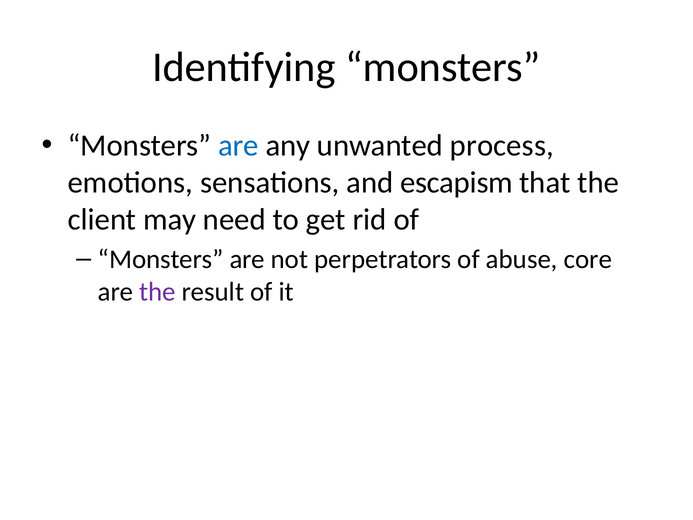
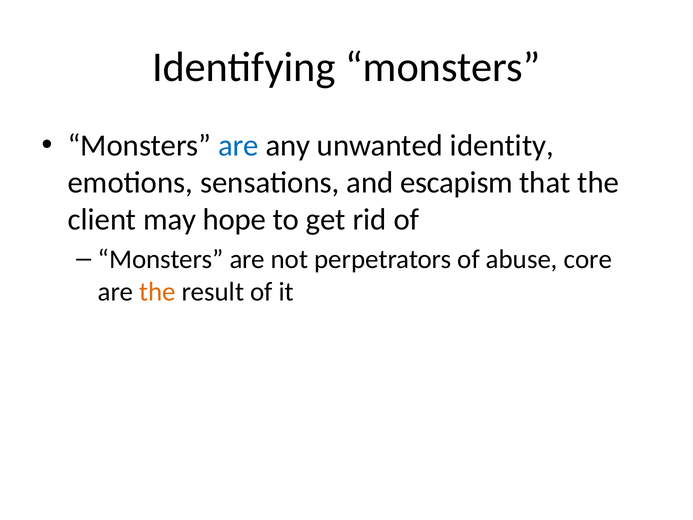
process: process -> identity (502, 145)
need: need -> hope (234, 219)
the colour: purple -> orange (157, 291)
